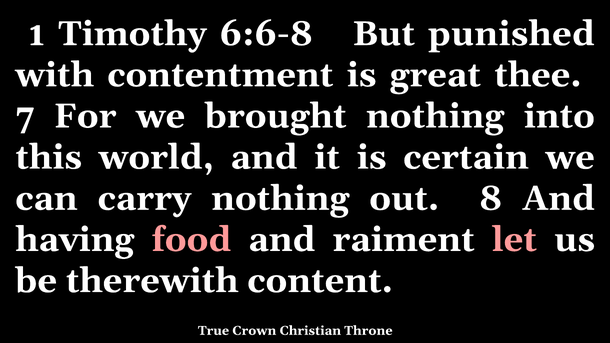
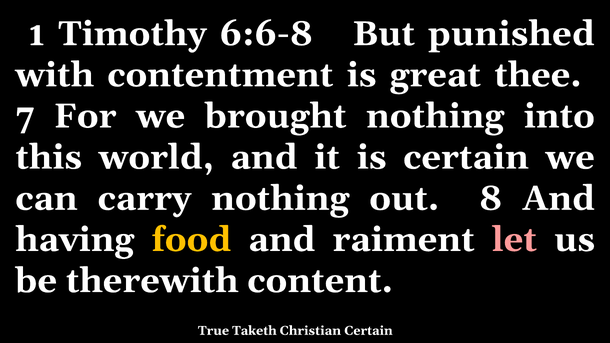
food colour: pink -> yellow (191, 240)
Crown: Crown -> Taketh (254, 331)
Christian Throne: Throne -> Certain (368, 331)
